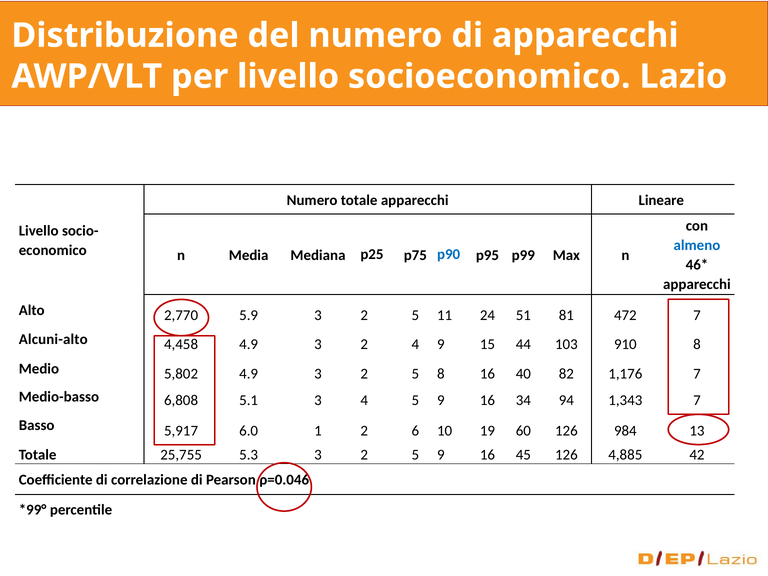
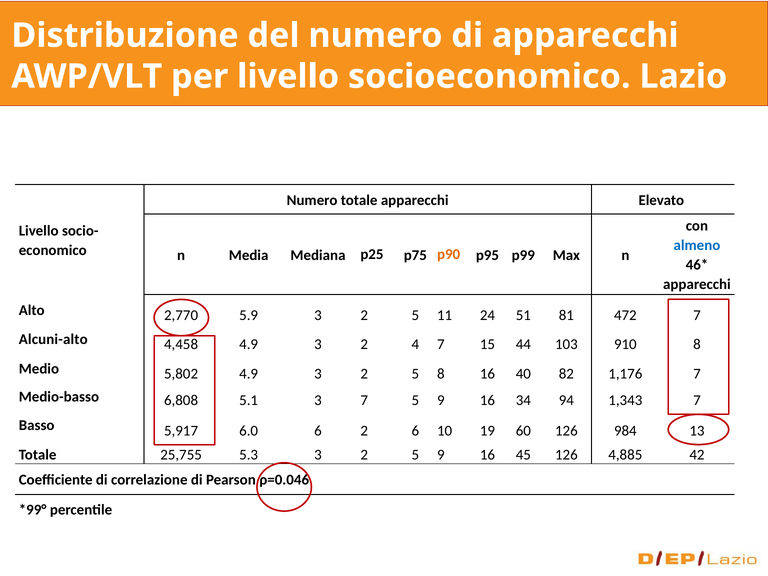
Lineare: Lineare -> Elevato (661, 200)
p90 colour: blue -> orange (449, 254)
4 9: 9 -> 7 (441, 344)
3 4: 4 -> 7 (364, 400)
6.0 1: 1 -> 6 (318, 431)
